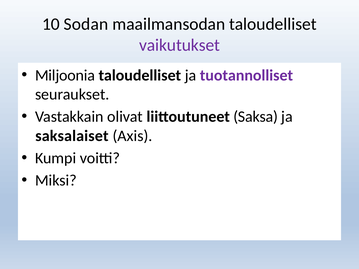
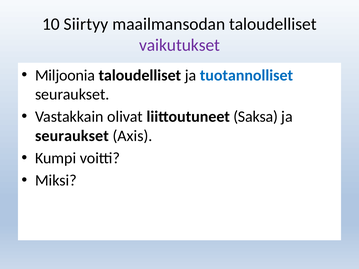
Sodan: Sodan -> Siirtyy (86, 24)
tuotannolliset colour: purple -> blue (246, 75)
saksalaiset: saksalaiset -> seuraukset (72, 136)
